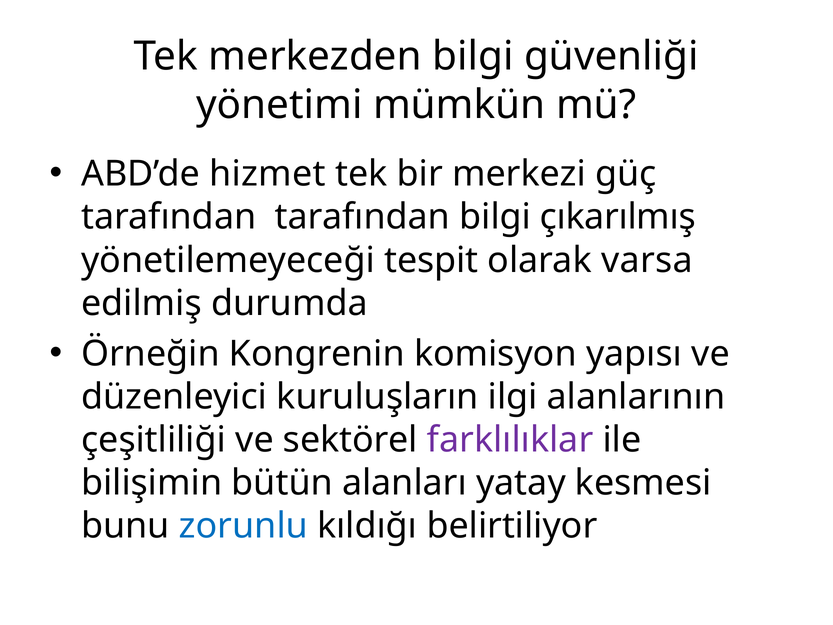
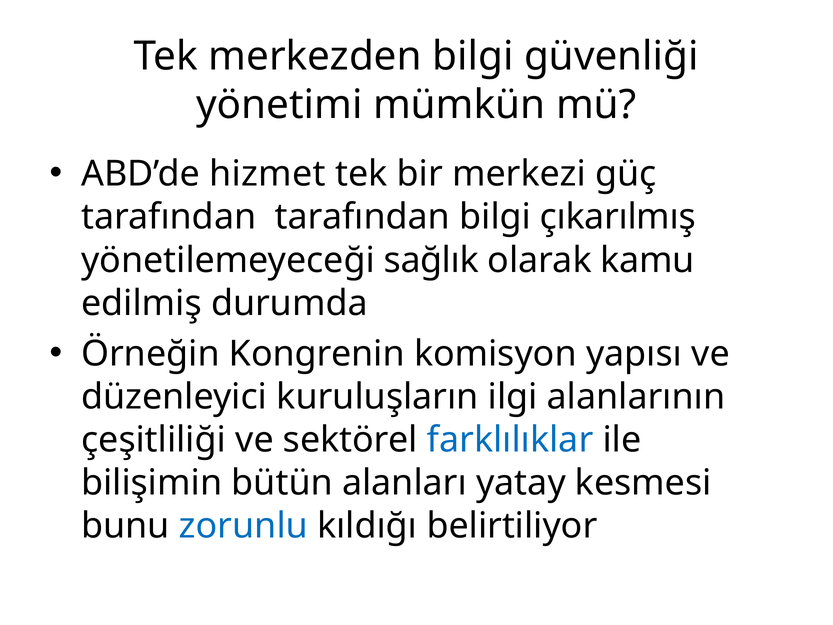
tespit: tespit -> sağlık (431, 260)
varsa: varsa -> kamu (647, 260)
farklılıklar colour: purple -> blue (510, 440)
